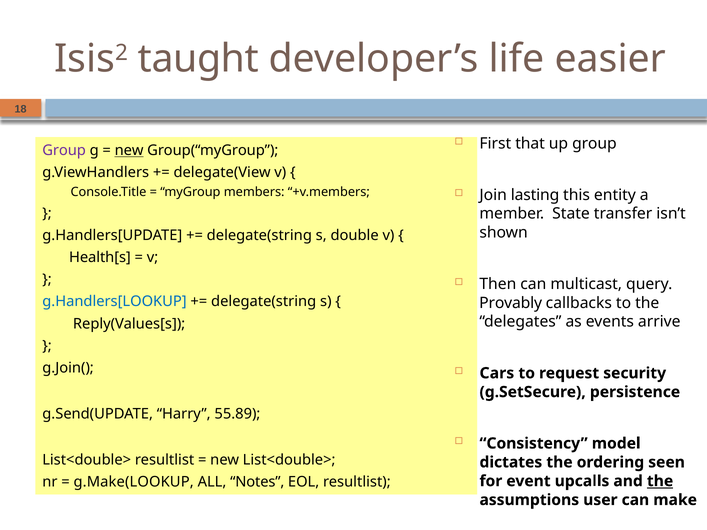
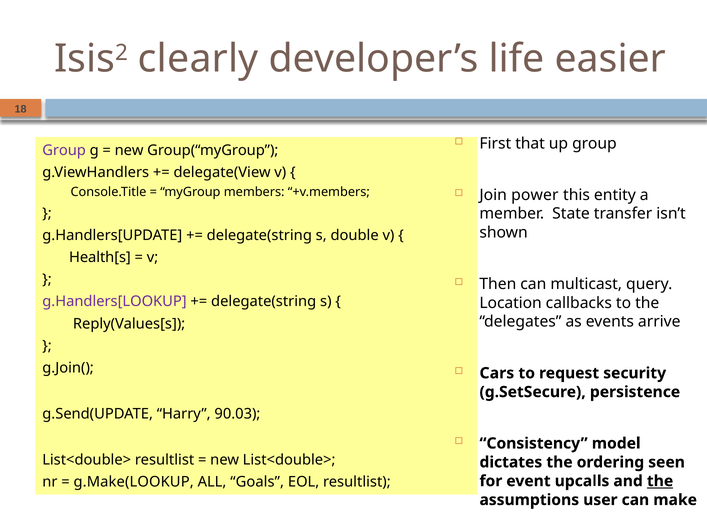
taught: taught -> clearly (198, 59)
new underline: present -> none (129, 151)
lasting: lasting -> power (535, 195)
g.Handlers[LOOKUP colour: blue -> purple (114, 302)
Provably: Provably -> Location (511, 303)
55.89: 55.89 -> 90.03 (237, 414)
Notes: Notes -> Goals (257, 482)
